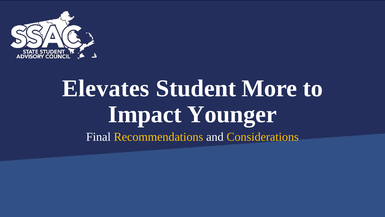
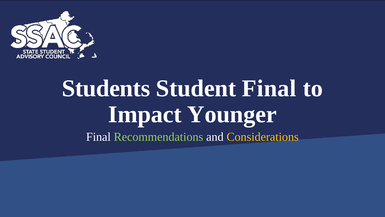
Elevates: Elevates -> Students (106, 88)
Student More: More -> Final (269, 88)
Recommendations colour: yellow -> light green (158, 137)
